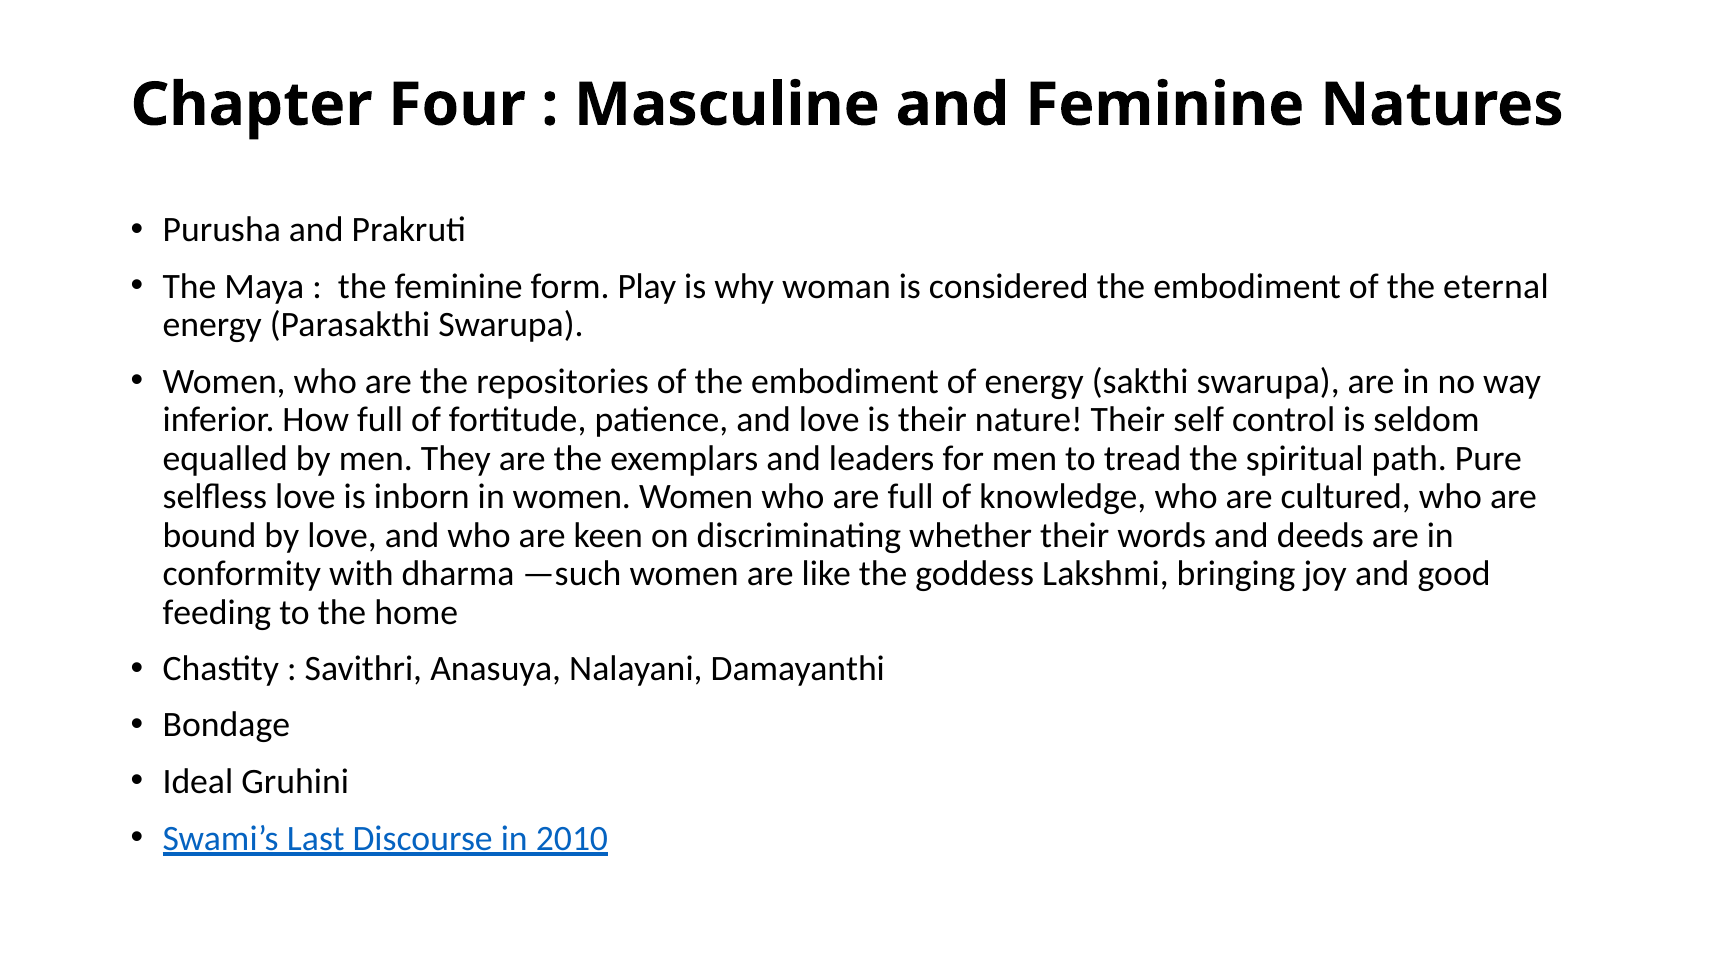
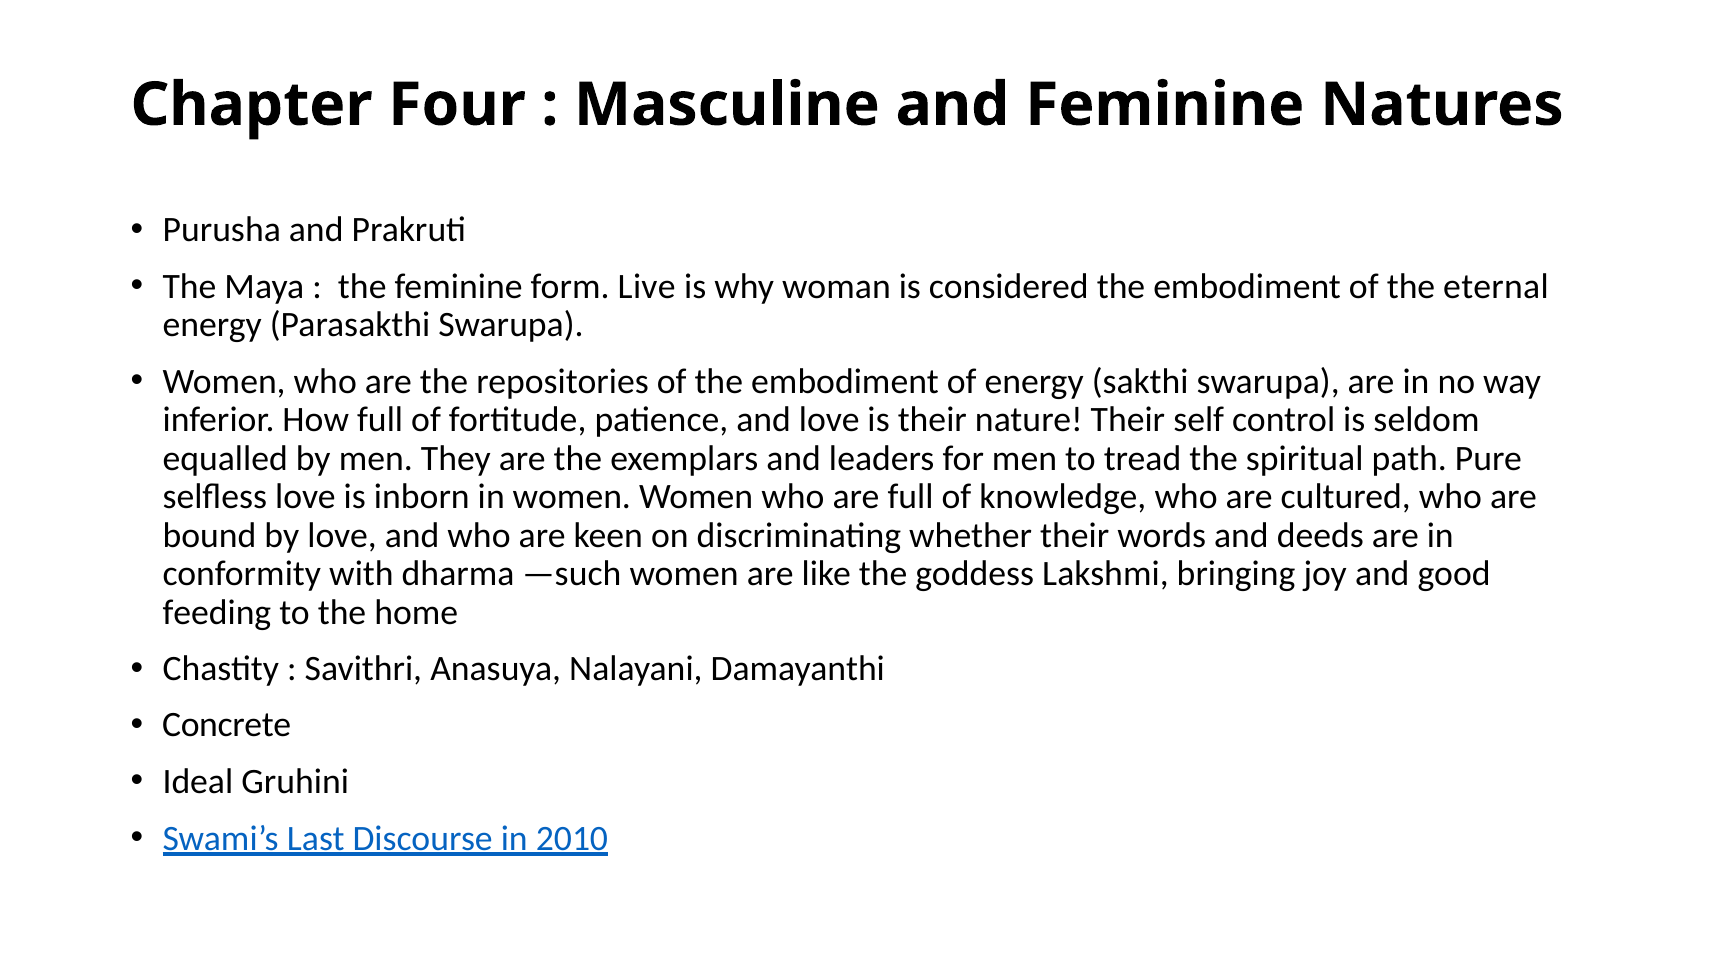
Play: Play -> Live (647, 286)
Bondage: Bondage -> Concrete (227, 725)
